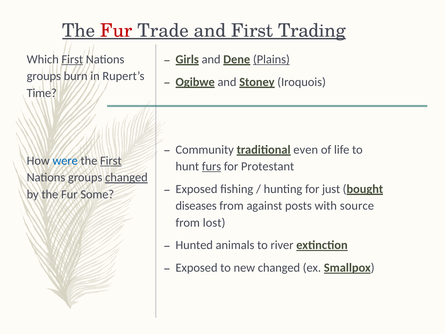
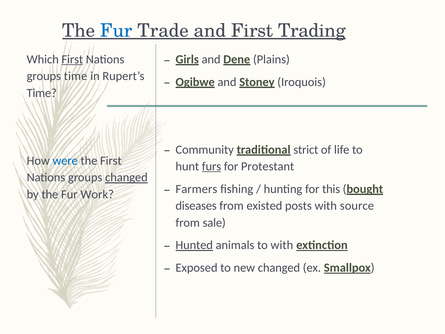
Fur colour: red -> blue (116, 31)
Plains underline: present -> none (271, 59)
groups burn: burn -> time (76, 76)
even: even -> strict (306, 150)
First underline: present -> none (111, 161)
Exposed: Exposed -> Farmers (196, 189)
just: just -> this (331, 189)
Some: Some -> Work (97, 194)
against: against -> existed (264, 206)
lost: lost -> sale (214, 222)
Hunted underline: none -> present (194, 245)
to river: river -> with (282, 245)
